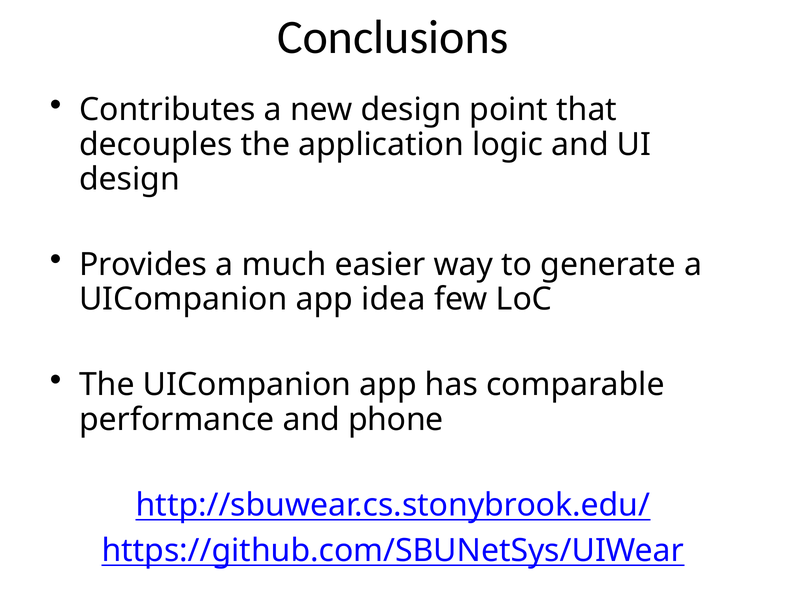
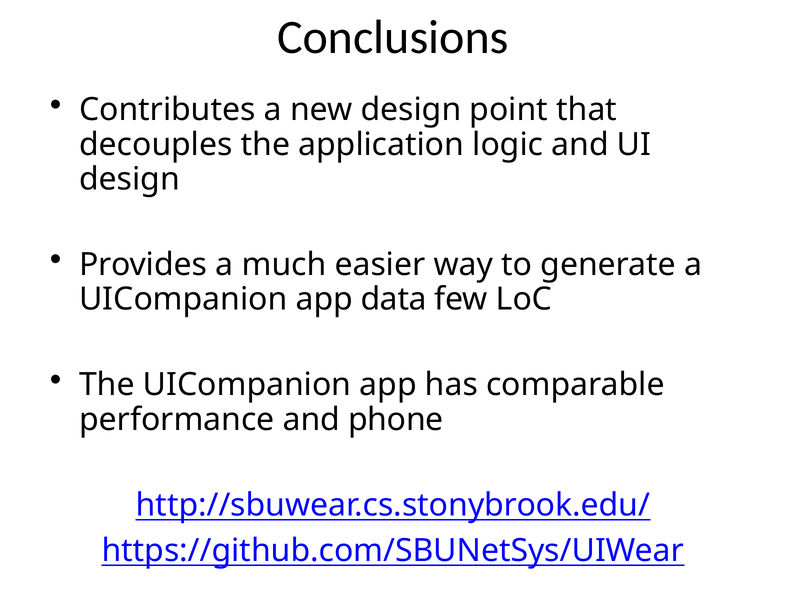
idea: idea -> data (394, 299)
